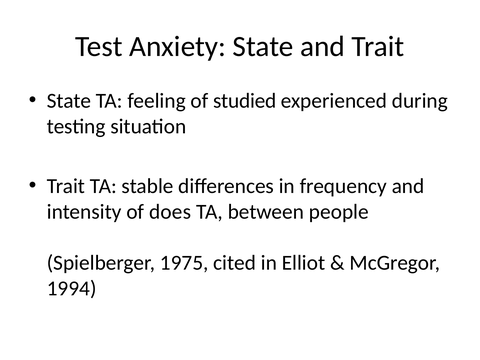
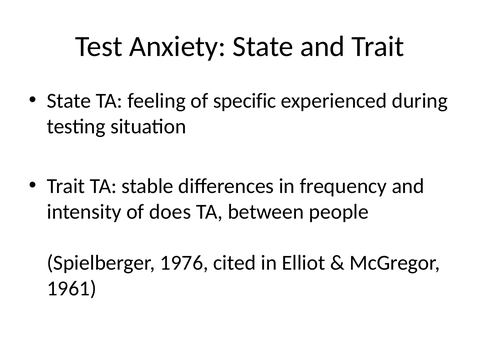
studied: studied -> specific (245, 101)
1975: 1975 -> 1976 (184, 263)
1994: 1994 -> 1961 (72, 288)
